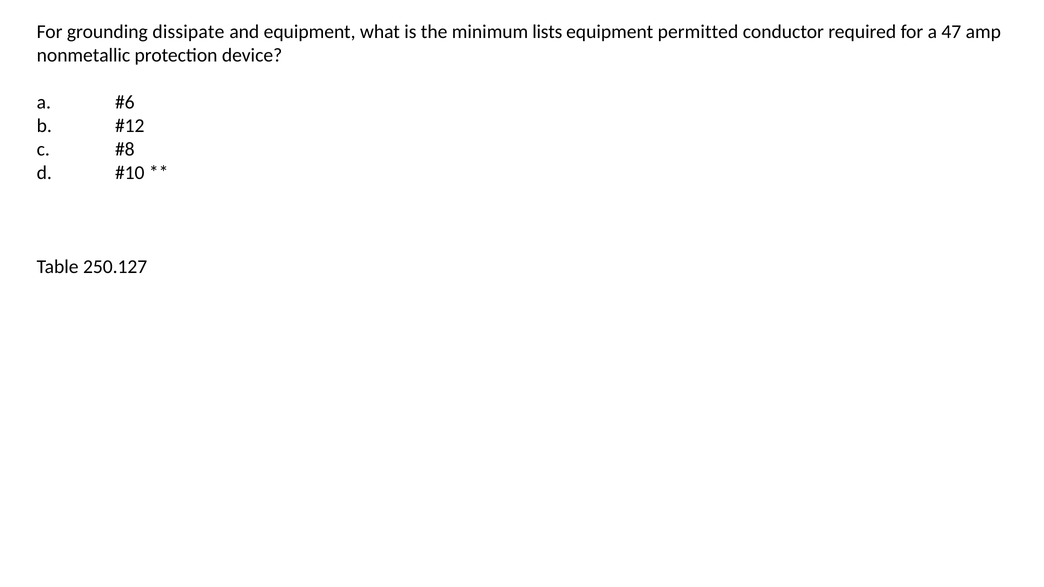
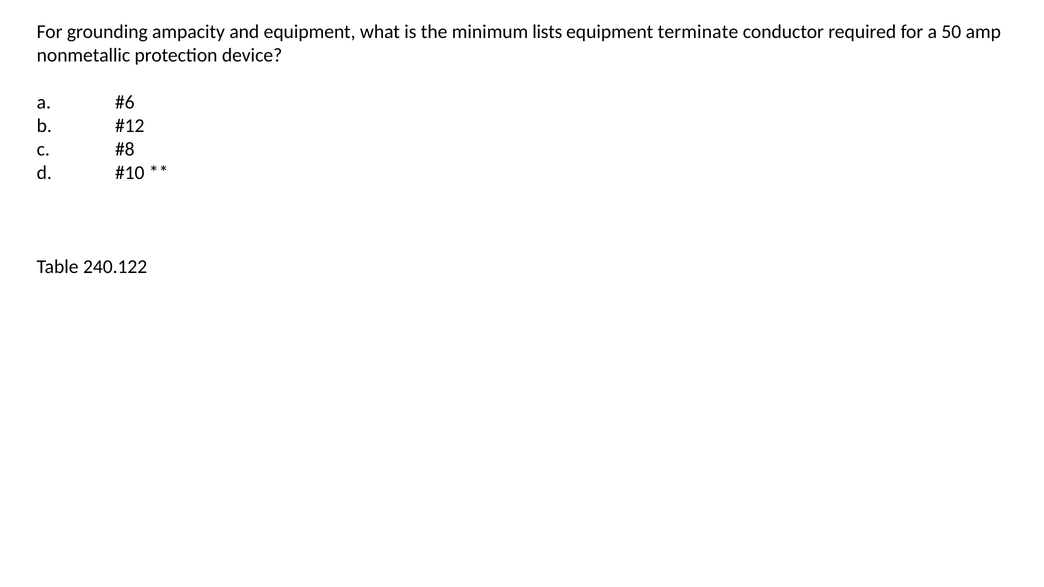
dissipate: dissipate -> ampacity (189, 32)
permitted: permitted -> terminate (698, 32)
47: 47 -> 50 (951, 32)
250.127: 250.127 -> 240.122 (115, 267)
